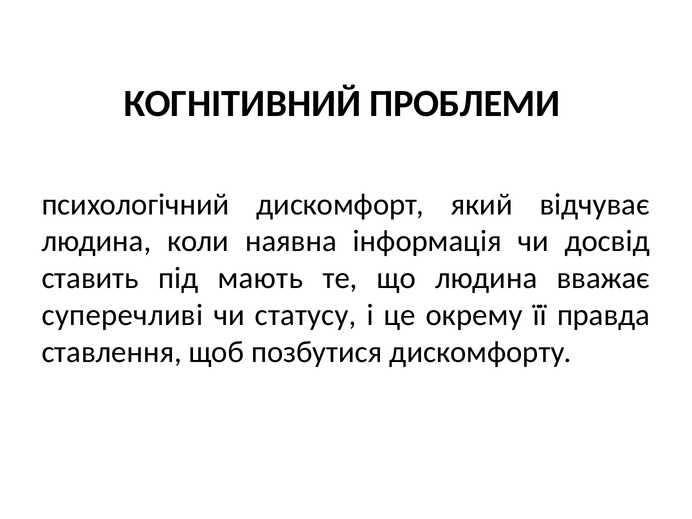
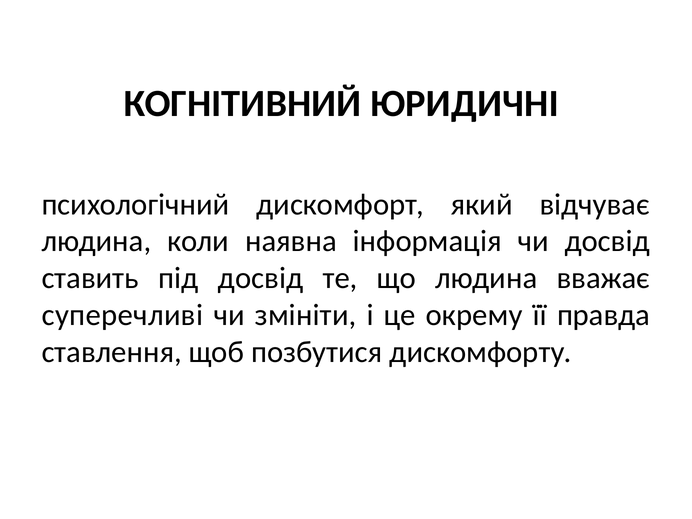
ПРОБЛЕМИ: ПРОБЛЕМИ -> ЮРИДИЧНІ (465, 103)
під мають: мають -> досвід (261, 278)
статусу: статусу -> змініти (306, 315)
